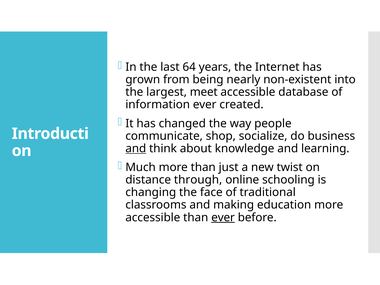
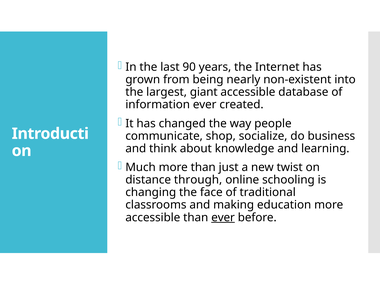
64: 64 -> 90 (189, 67)
meet: meet -> giant (204, 92)
and underline: present -> none (136, 148)
